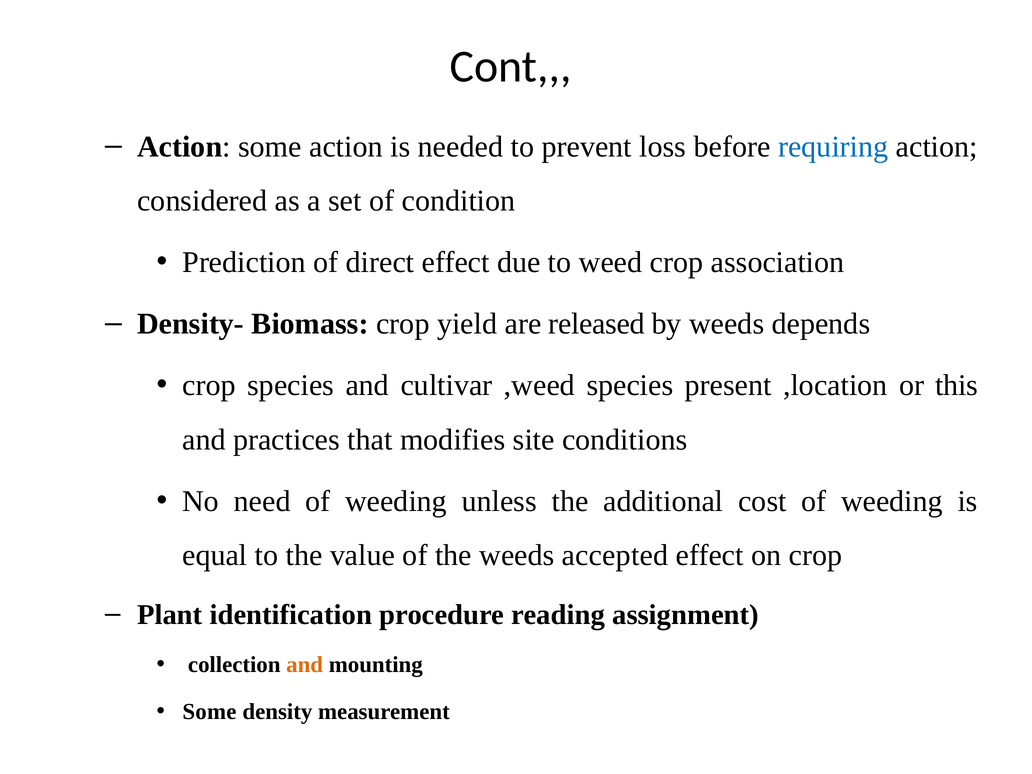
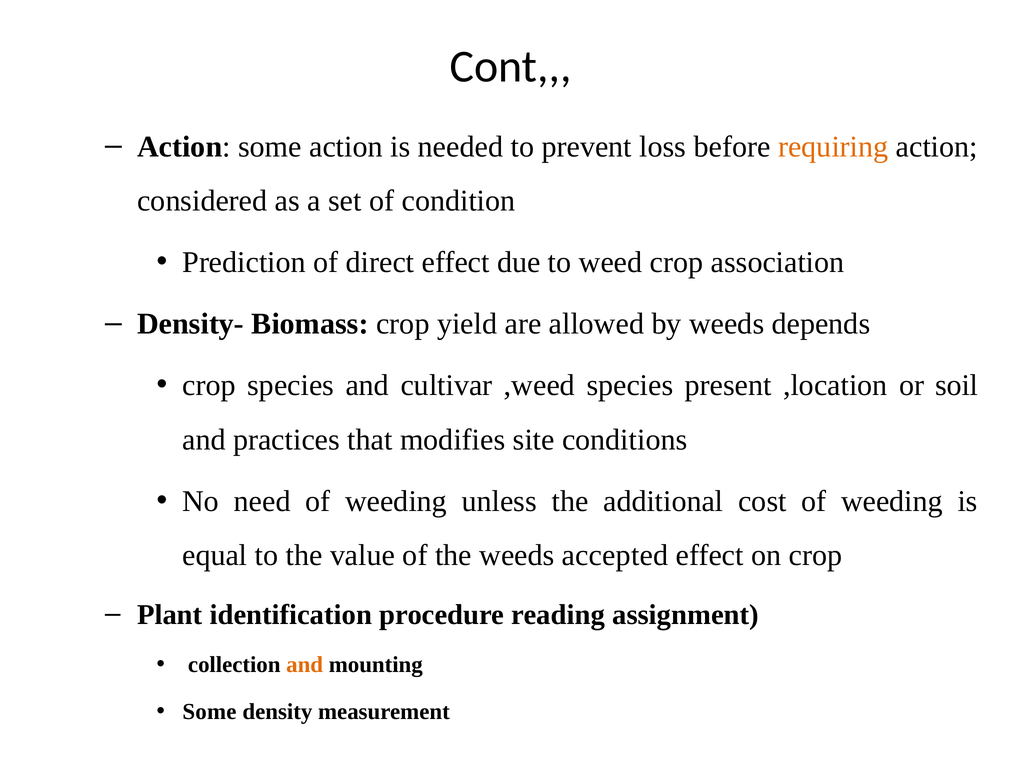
requiring colour: blue -> orange (833, 147)
released: released -> allowed (596, 324)
this: this -> soil (957, 386)
